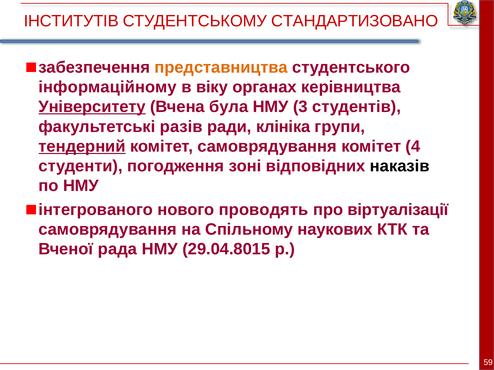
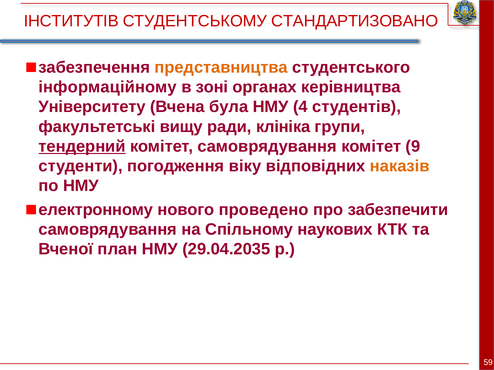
віку: віку -> зоні (212, 87)
Університету underline: present -> none (92, 107)
3: 3 -> 4 (300, 107)
разів: разів -> вищу (181, 127)
4: 4 -> 9 (413, 147)
зоні: зоні -> віку (245, 166)
наказів colour: black -> orange (400, 166)
інтегрованого: інтегрованого -> електронному (96, 210)
проводять: проводять -> проведено (264, 210)
віртуалізації: віртуалізації -> забезпечити (398, 210)
рада: рада -> план (118, 249)
29.04.8015: 29.04.8015 -> 29.04.2035 (226, 249)
